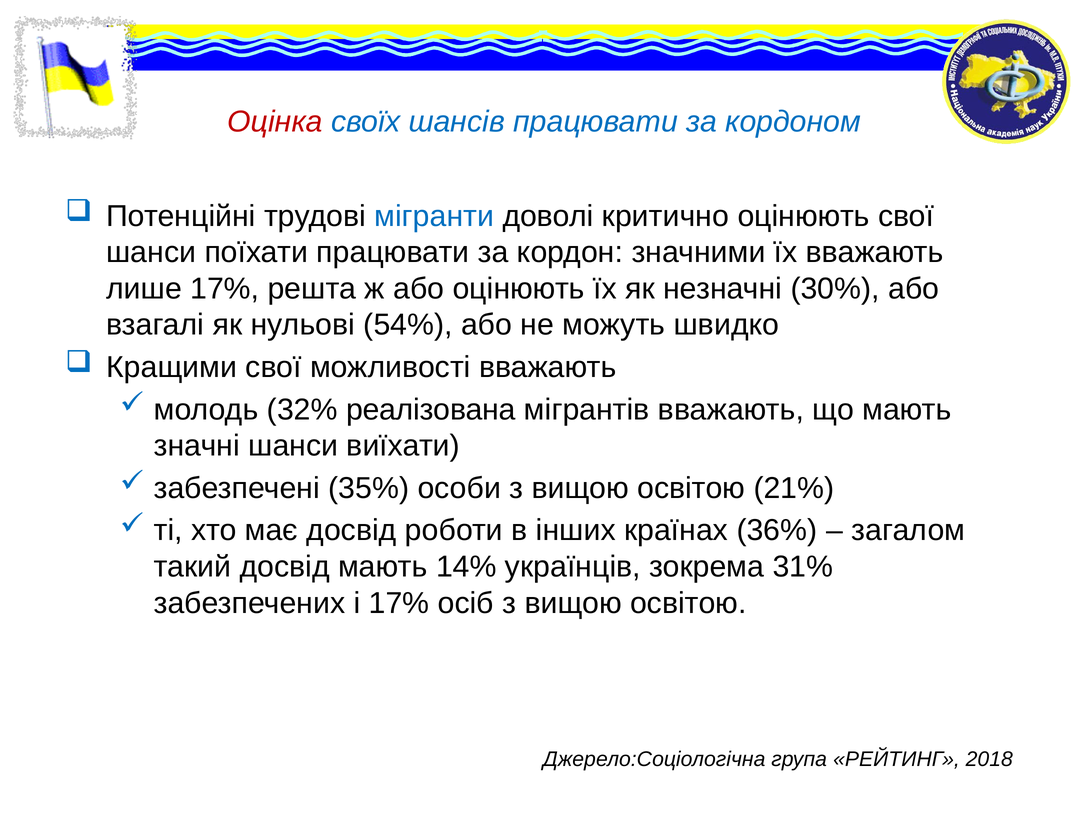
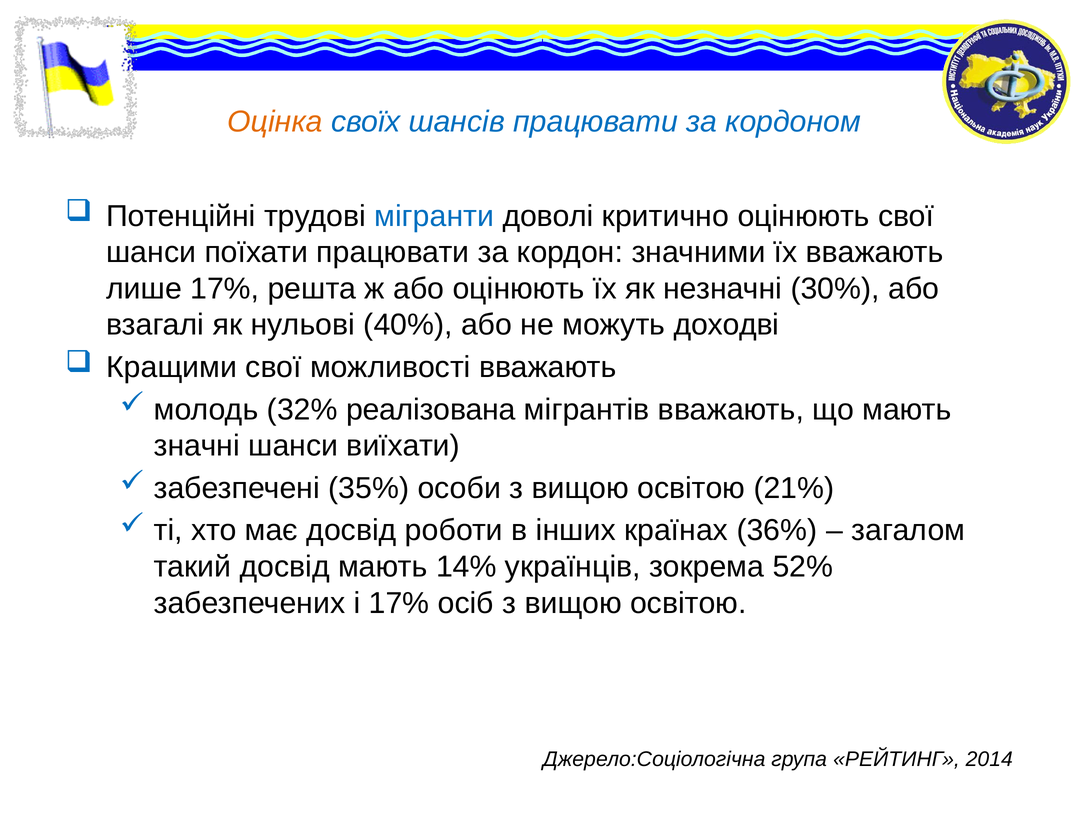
Оцінка colour: red -> orange (275, 122)
54%: 54% -> 40% (408, 325)
швидко: швидко -> доходві (726, 325)
31%: 31% -> 52% (803, 567)
2018: 2018 -> 2014 (989, 760)
